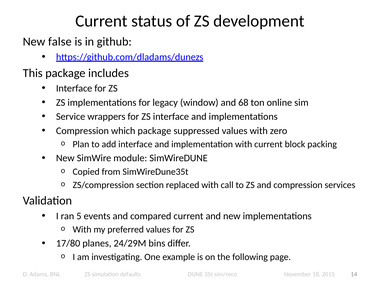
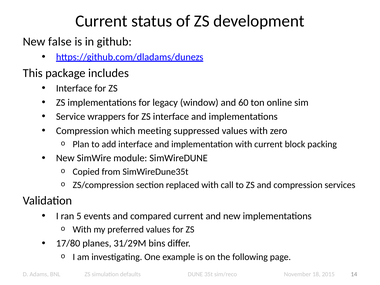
68: 68 -> 60 (243, 102)
which package: package -> meeting (154, 131)
24/29M: 24/29M -> 31/29M (130, 243)
